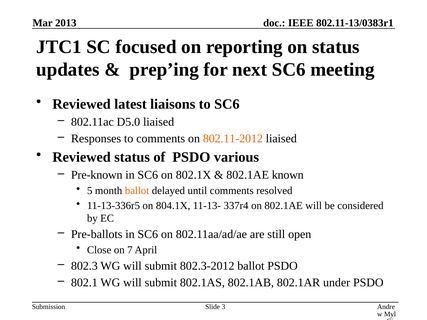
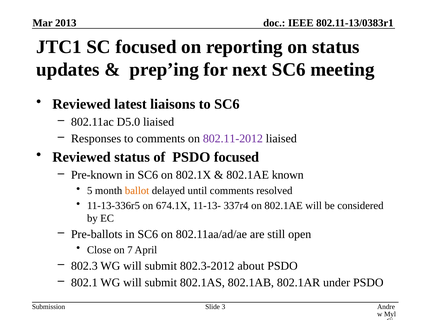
802.11-2012 colour: orange -> purple (233, 139)
PSDO various: various -> focused (236, 157)
804.1X: 804.1X -> 674.1X (173, 206)
802.3-2012 ballot: ballot -> about (251, 266)
